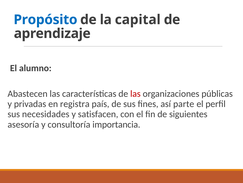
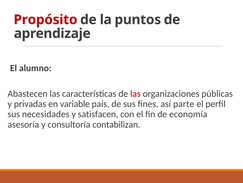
Propósito colour: blue -> red (45, 20)
capital: capital -> puntos (138, 20)
registra: registra -> variable (75, 104)
siguientes: siguientes -> economía (188, 114)
importancia: importancia -> contabilizan (116, 124)
